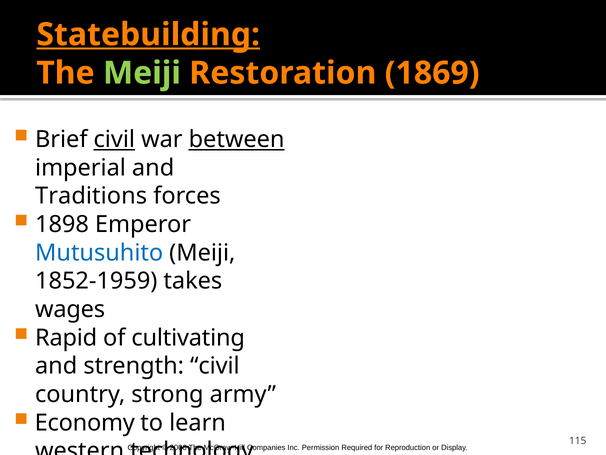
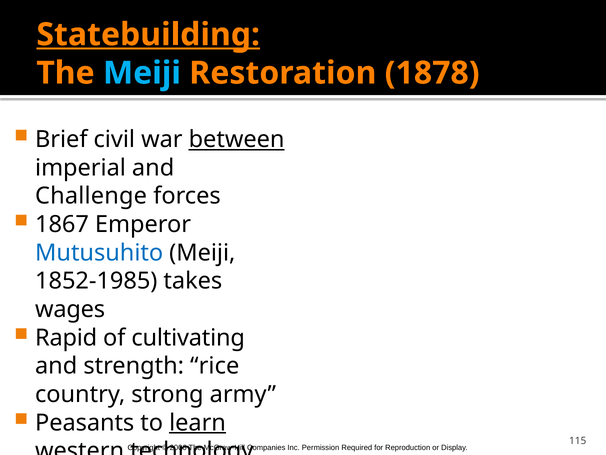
Meiji colour: light green -> light blue (142, 73)
1869: 1869 -> 1878 (432, 73)
civil underline: present -> none (114, 139)
Traditions: Traditions -> Challenge (91, 196)
1898: 1898 -> 1867 (62, 224)
1852-1959: 1852-1959 -> 1852-1985 (96, 281)
strength civil: civil -> rice (215, 366)
Economy: Economy -> Peasants (85, 422)
learn underline: none -> present (198, 422)
